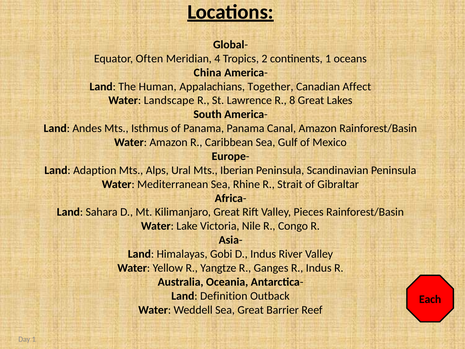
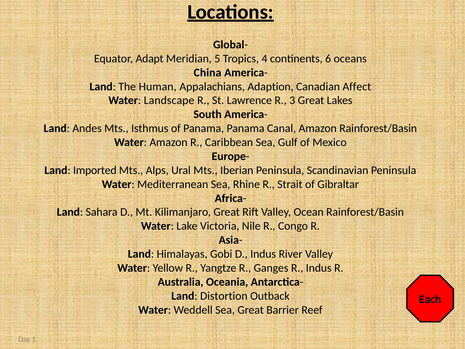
Often: Often -> Adapt (150, 59)
4: 4 -> 5 (217, 59)
2: 2 -> 4 (264, 59)
continents 1: 1 -> 6 (328, 59)
Together: Together -> Adaption (271, 86)
8: 8 -> 3 (292, 100)
Adaption: Adaption -> Imported (95, 170)
Pieces: Pieces -> Ocean (309, 212)
Definition: Definition -> Distortion (224, 296)
